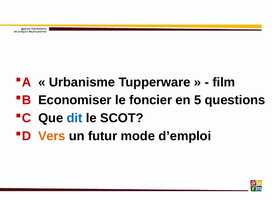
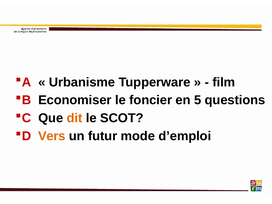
dit colour: blue -> orange (74, 118)
